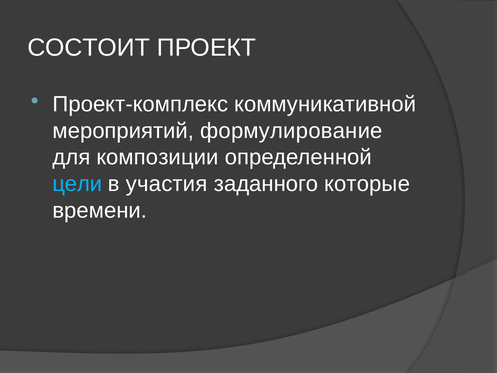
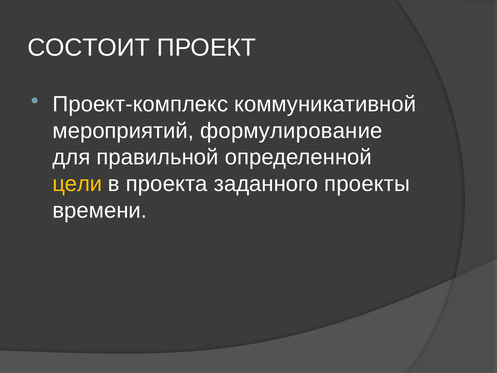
композиции: композиции -> правильной (158, 157)
цели colour: light blue -> yellow (77, 184)
участия: участия -> проекта (167, 184)
которые: которые -> проекты (367, 184)
